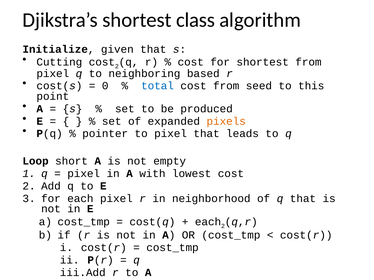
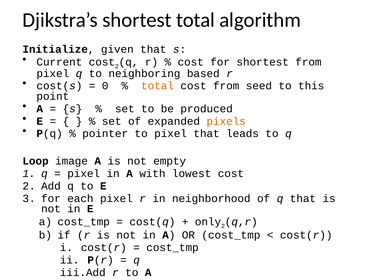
shortest class: class -> total (195, 20)
Cutting: Cutting -> Current (59, 62)
total colour: blue -> orange (158, 86)
short: short -> image (72, 161)
each: each -> only (208, 222)
